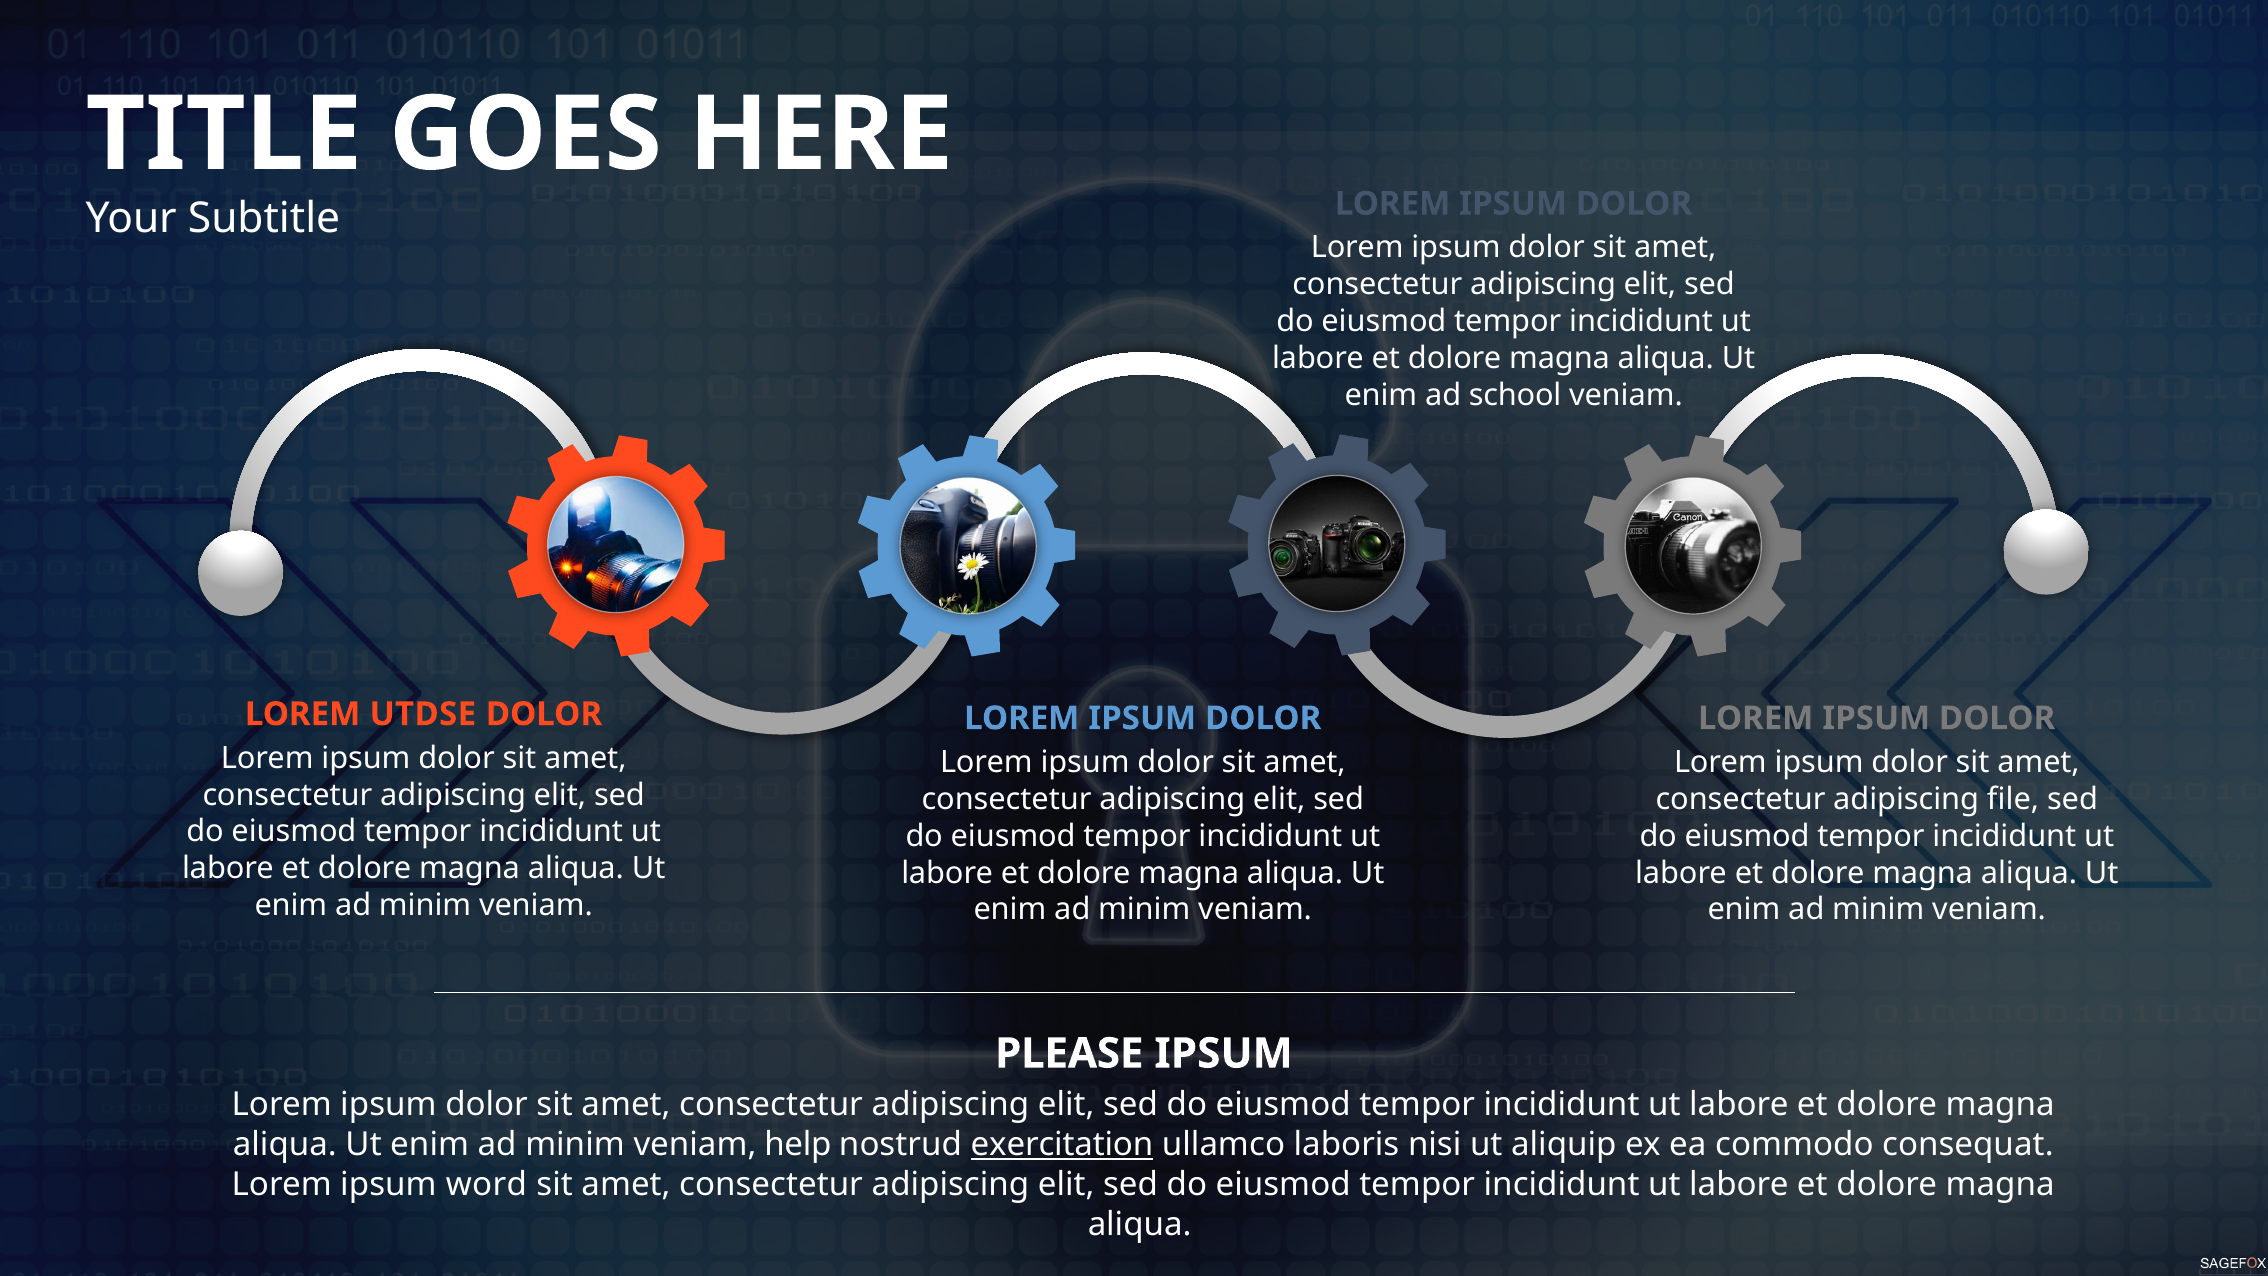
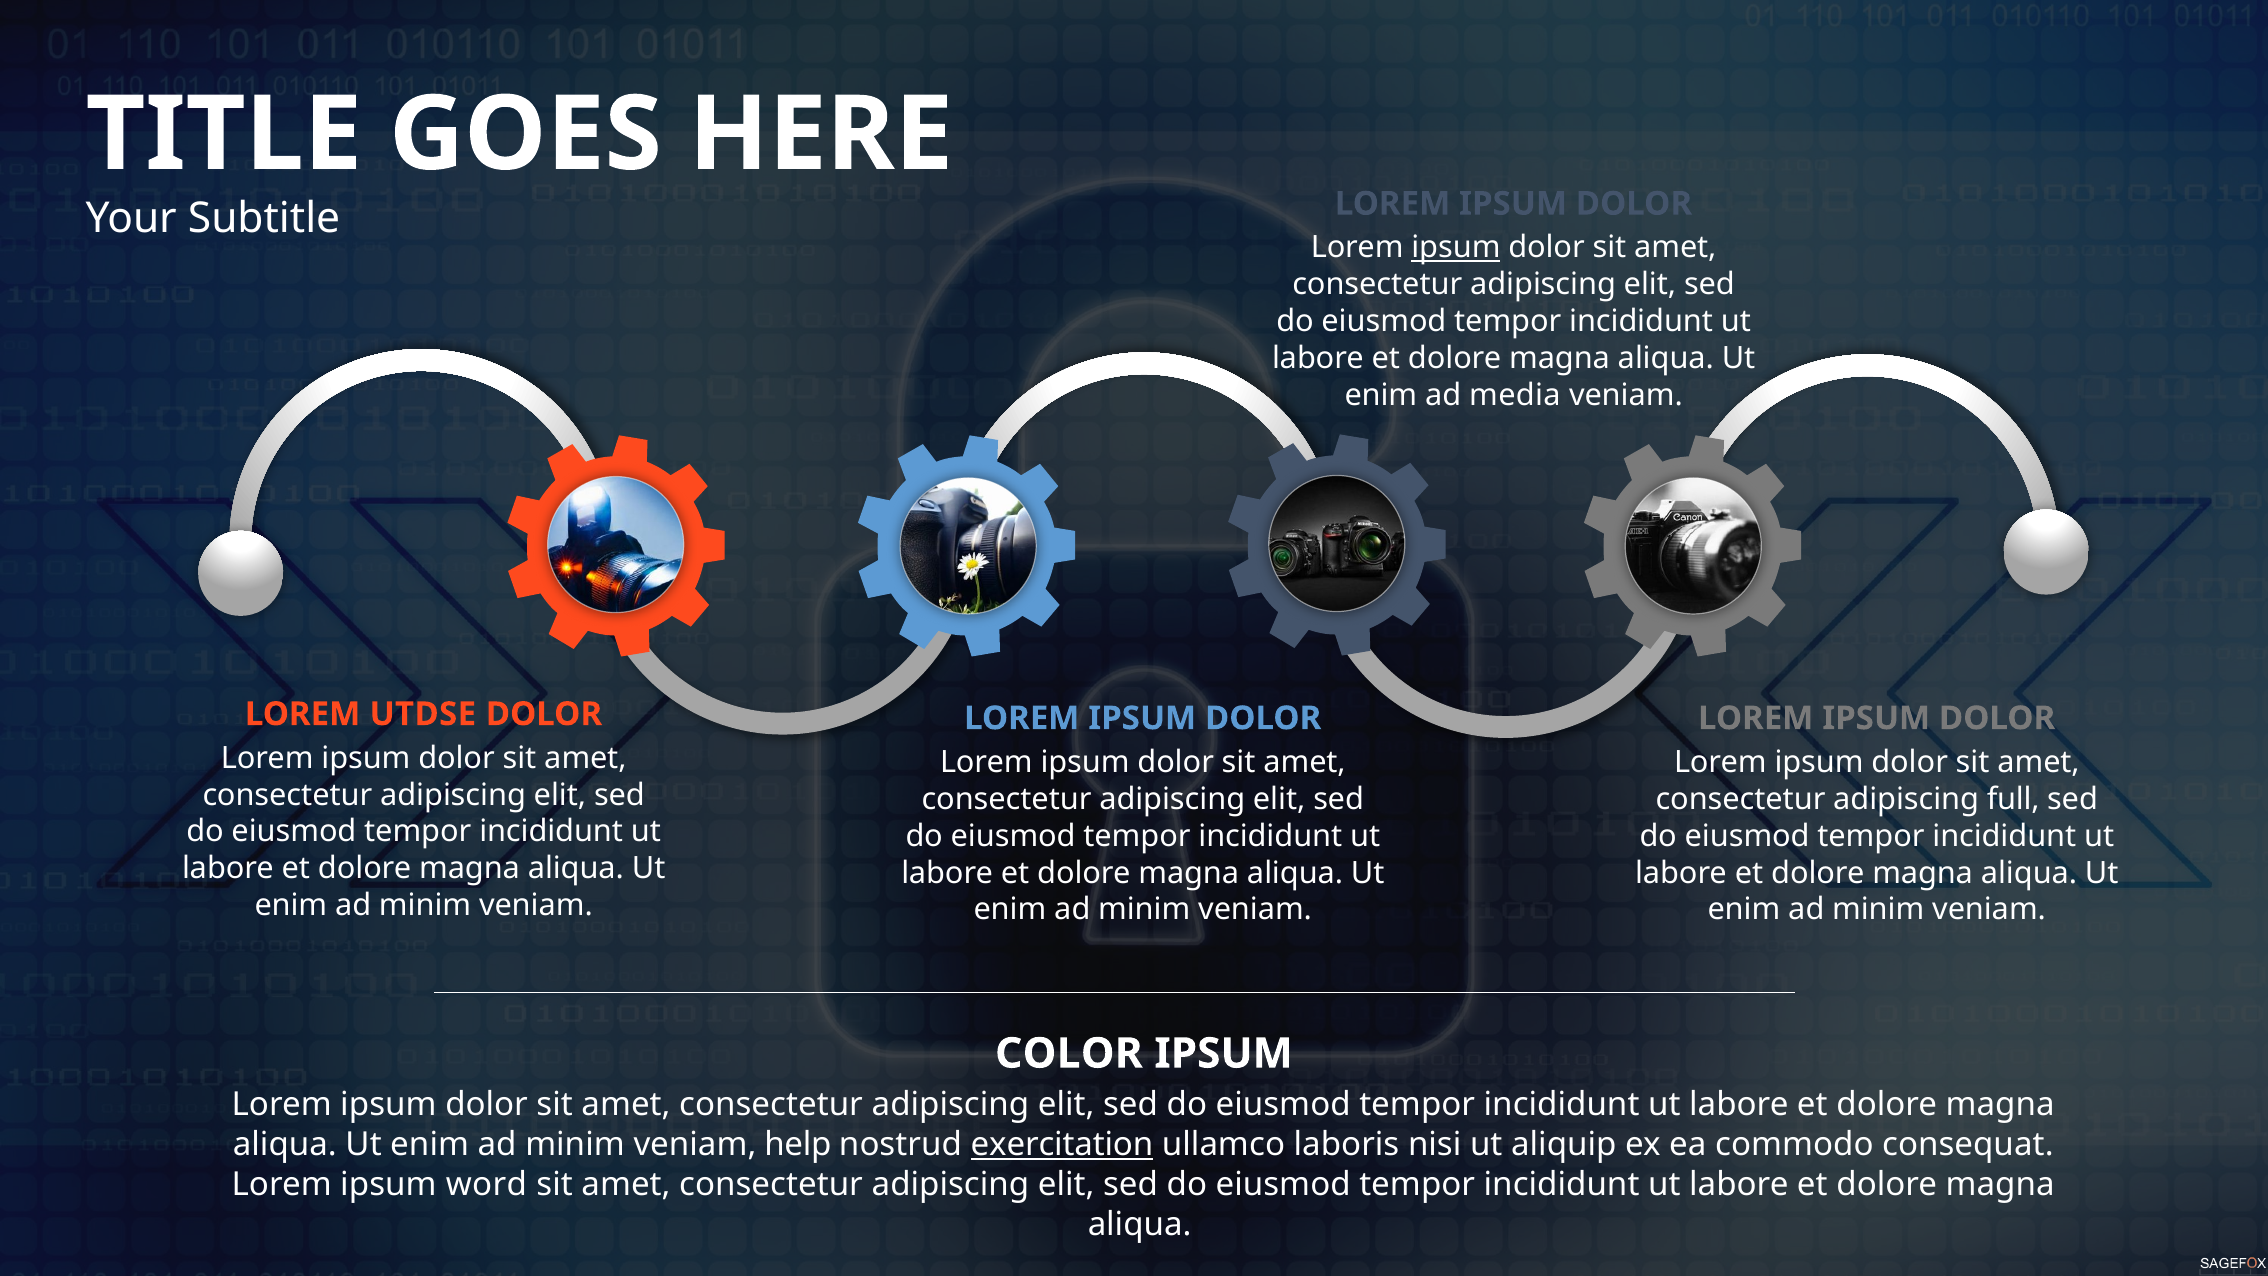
ipsum underline: none -> present (1456, 248)
school: school -> media (1515, 395)
file: file -> full (2013, 799)
PLEASE: PLEASE -> COLOR (1069, 1053)
